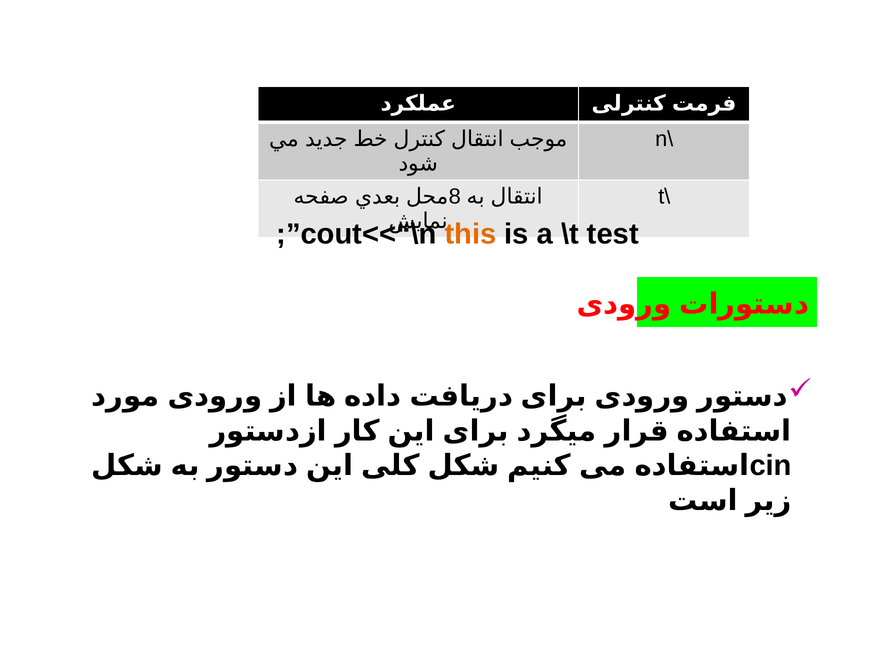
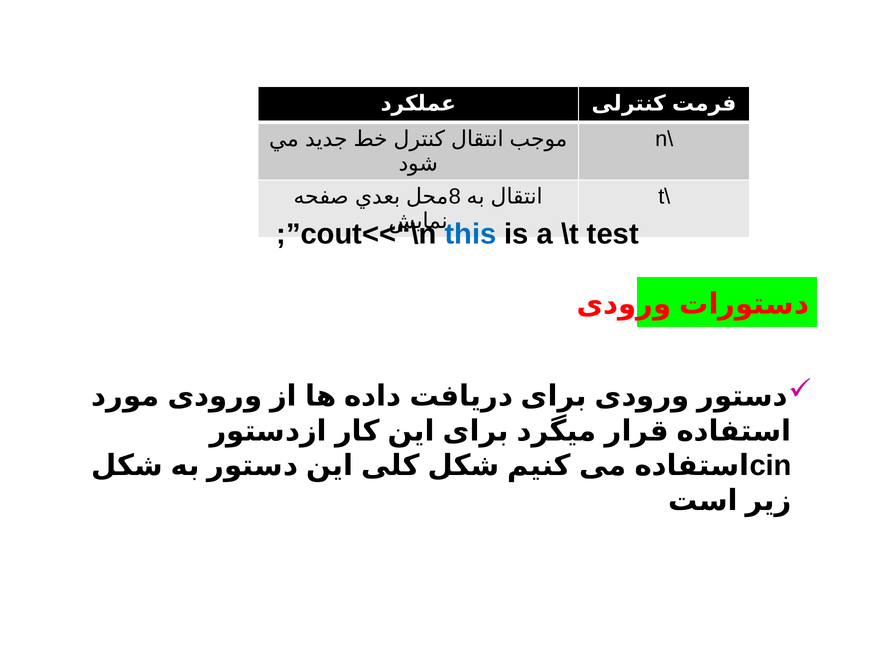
this colour: orange -> blue (471, 235)
